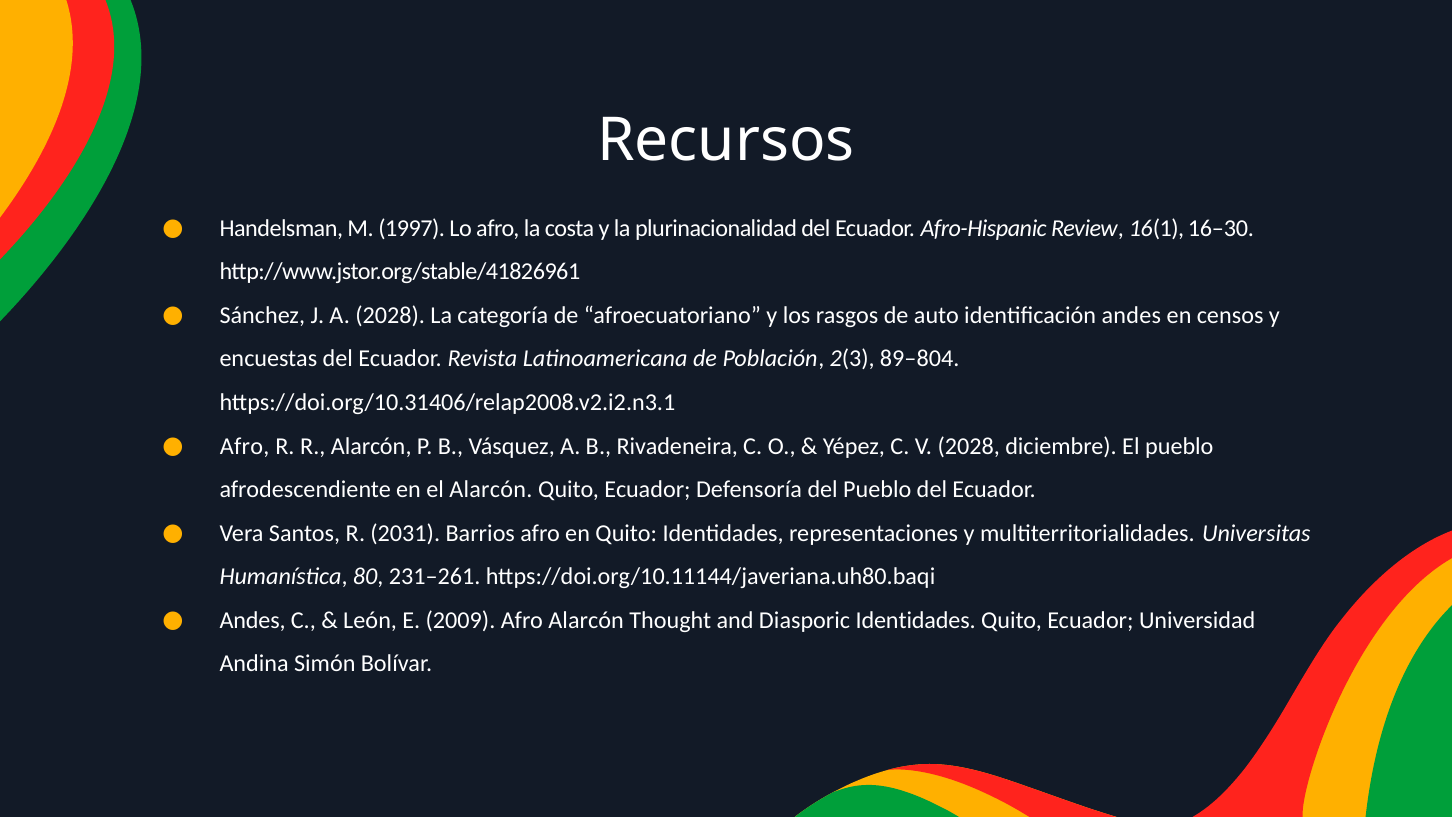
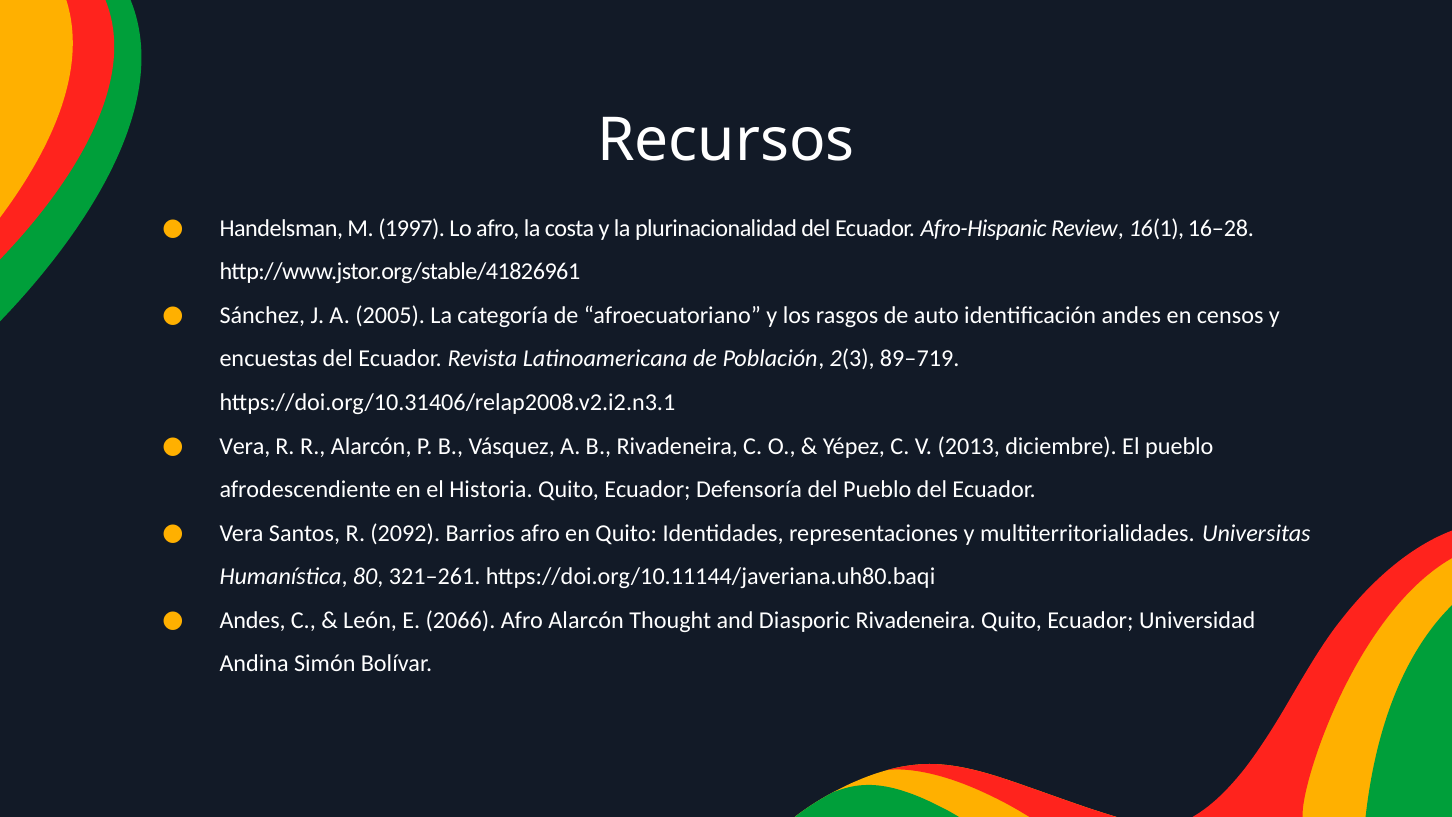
16–30: 16–30 -> 16–28 (1221, 228)
A 2028: 2028 -> 2005 (390, 315)
89–804: 89–804 -> 89–719 (920, 359)
Afro: Afro -> Vera (245, 446)
V 2028: 2028 -> 2013 (969, 446)
el Alarcón: Alarcón -> Historia (491, 490)
2031: 2031 -> 2092 (405, 533)
231–261: 231–261 -> 321–261 (435, 577)
2009: 2009 -> 2066 (461, 620)
Diasporic Identidades: Identidades -> Rivadeneira (916, 620)
